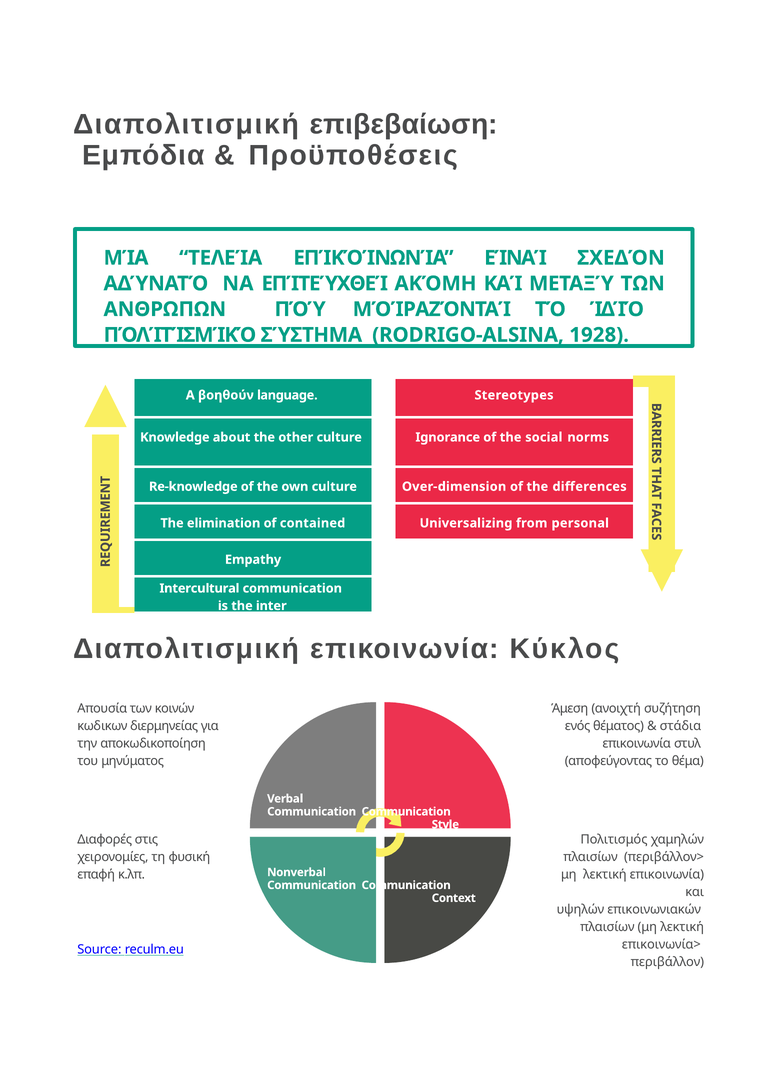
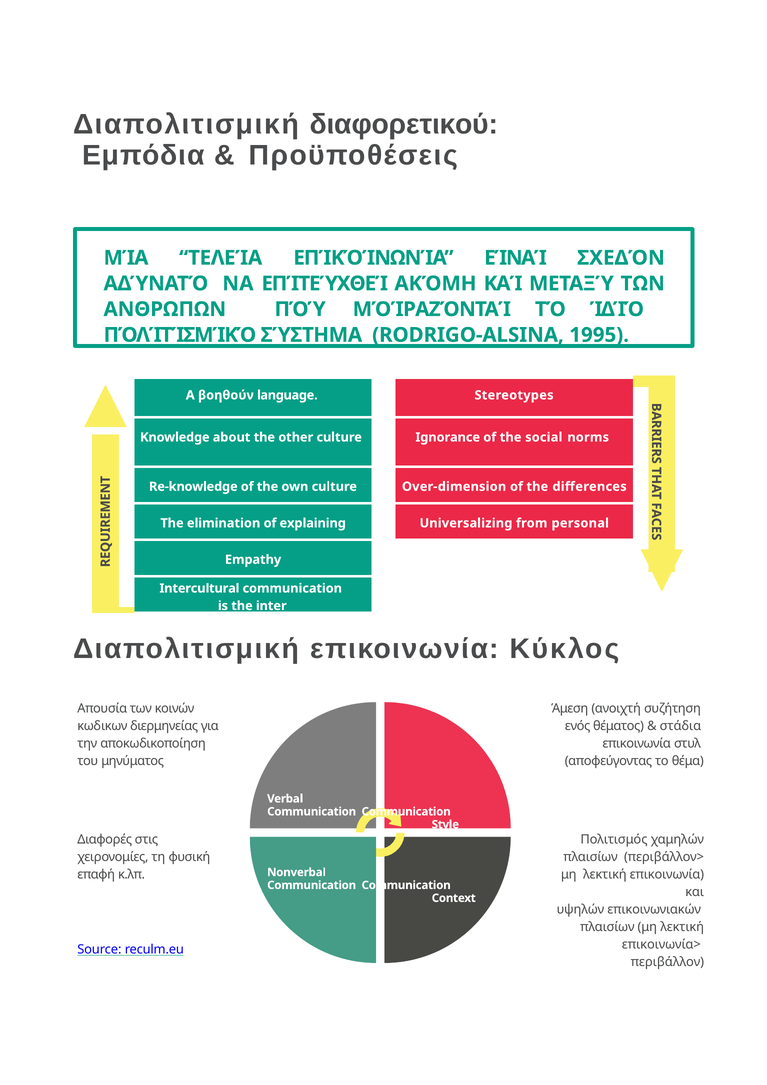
επιβεβαίωση: επιβεβαίωση -> διαφορετικού (404, 124)
1928: 1928 -> 1995 (599, 335)
contained: contained -> explaining (313, 523)
